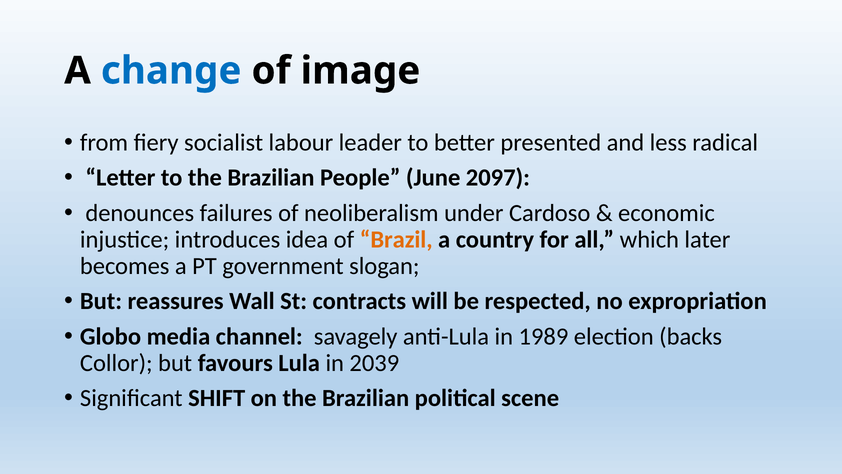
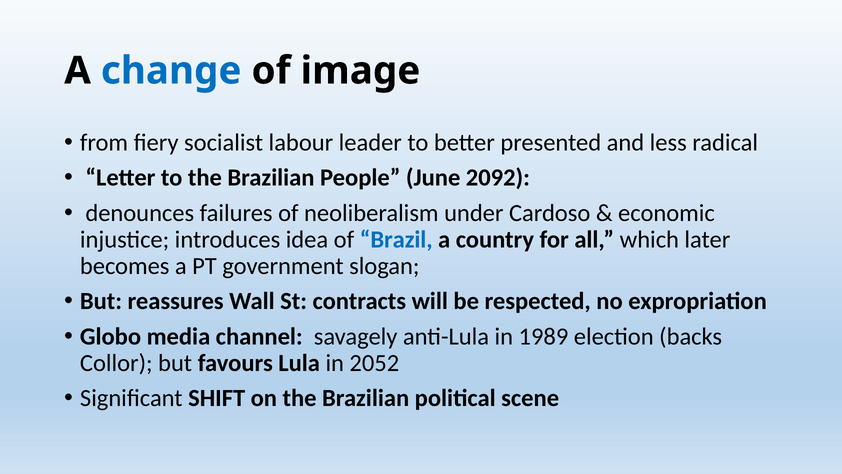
2097: 2097 -> 2092 (498, 178)
Brazil colour: orange -> blue (396, 239)
2039: 2039 -> 2052 (374, 363)
